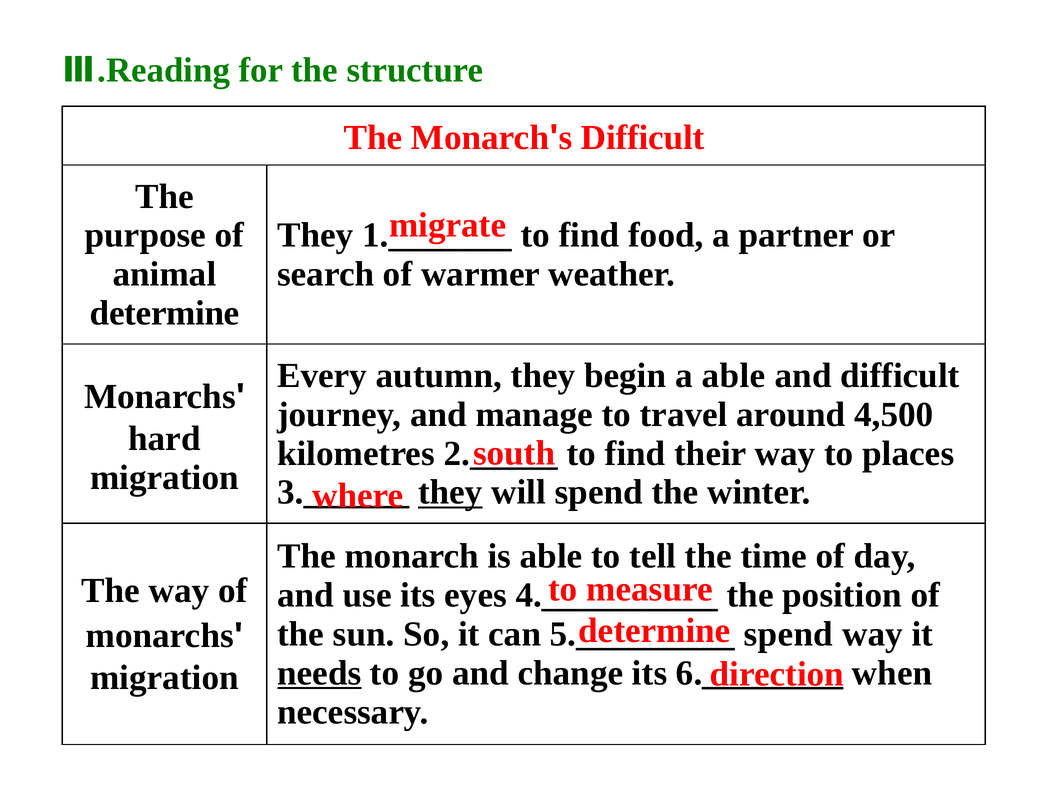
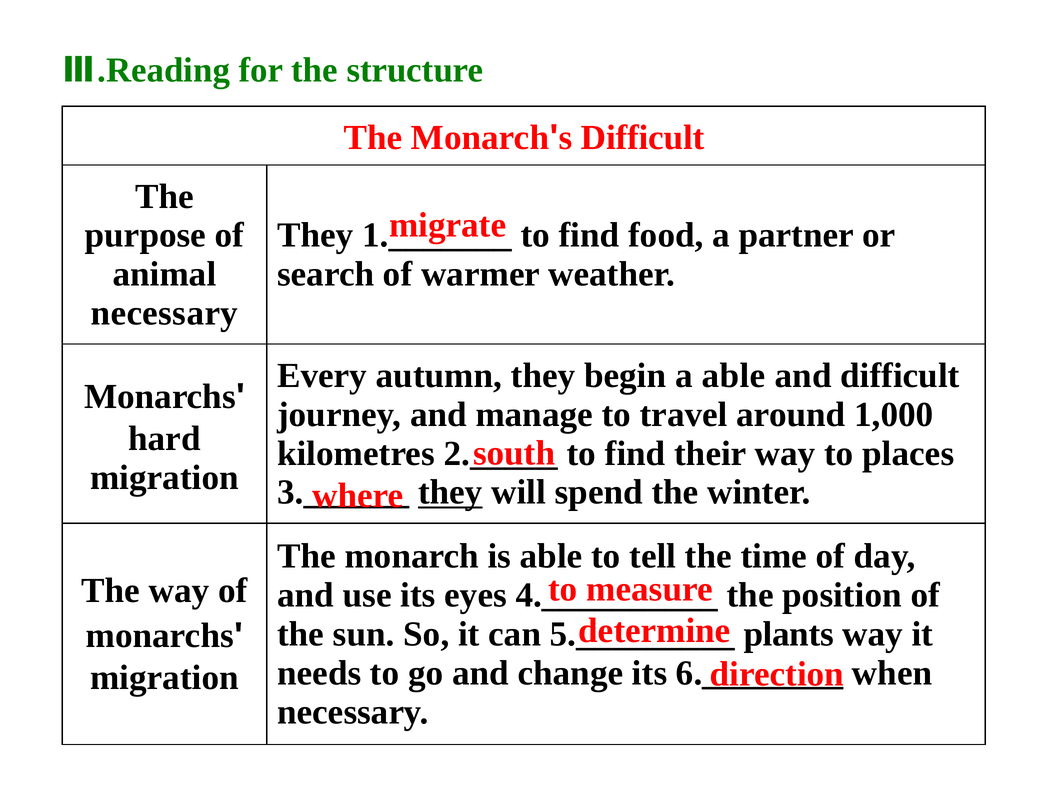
determine: determine -> necessary (164, 313)
4,500: 4,500 -> 1,000 (894, 414)
spend: spend -> plants (789, 634)
needs underline: present -> none (319, 673)
